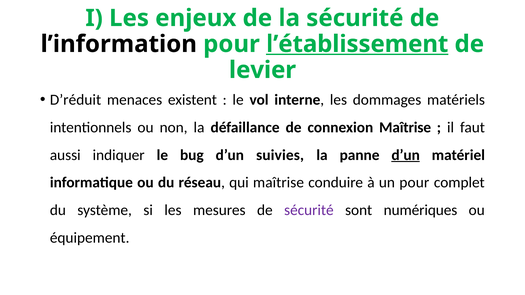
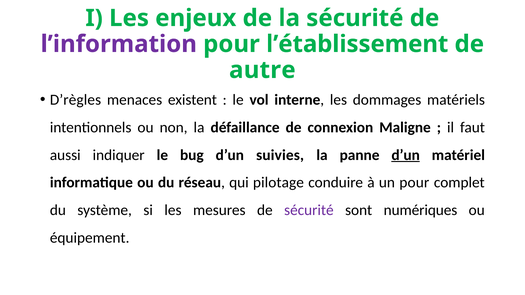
l’information colour: black -> purple (119, 44)
l’établissement underline: present -> none (357, 44)
levier: levier -> autre (262, 70)
D’réduit: D’réduit -> D’règles (75, 100)
connexion Maîtrise: Maîtrise -> Maligne (405, 128)
qui maîtrise: maîtrise -> pilotage (278, 183)
